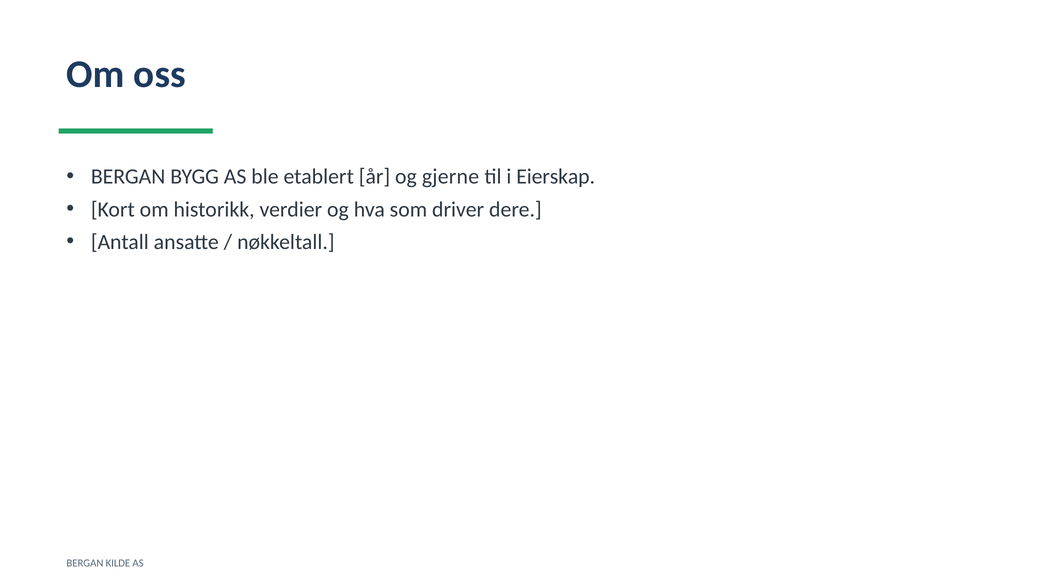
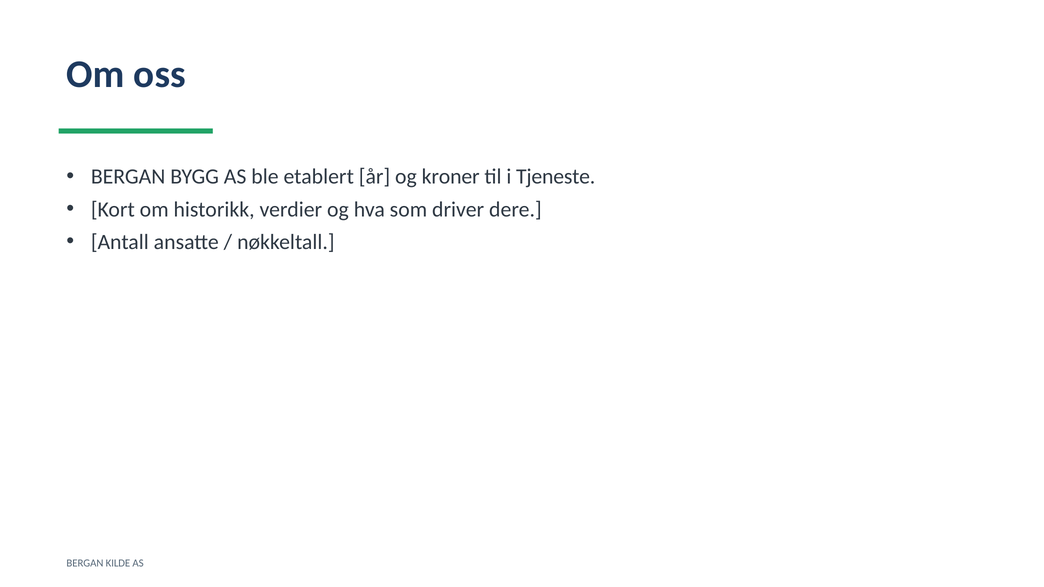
gjerne: gjerne -> kroner (451, 177)
Eierskap: Eierskap -> Tjeneste (556, 177)
